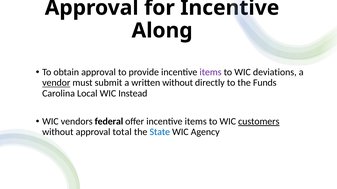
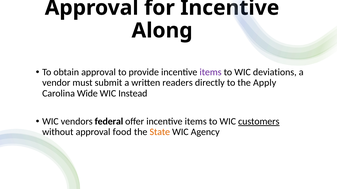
vendor underline: present -> none (56, 83)
written without: without -> readers (178, 83)
Funds: Funds -> Apply (265, 83)
Local: Local -> Wide (87, 94)
total: total -> food (122, 132)
State colour: blue -> orange (160, 132)
